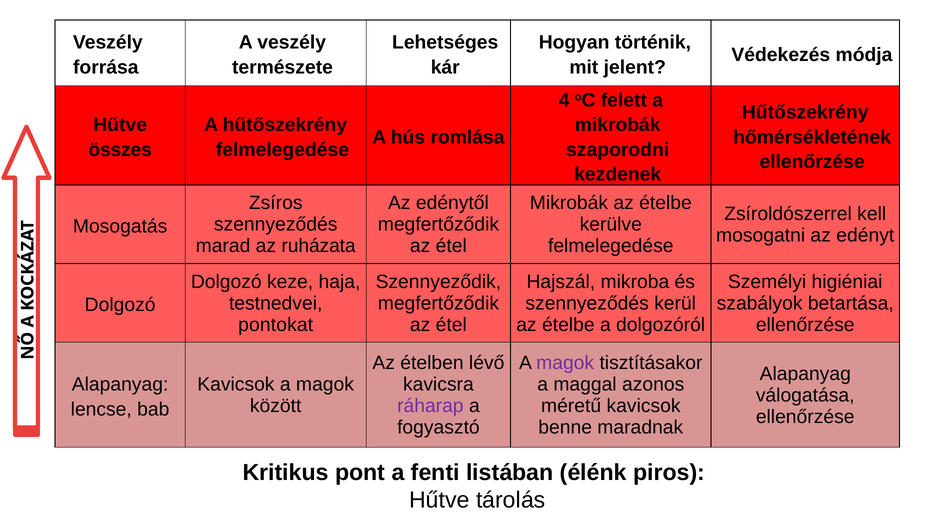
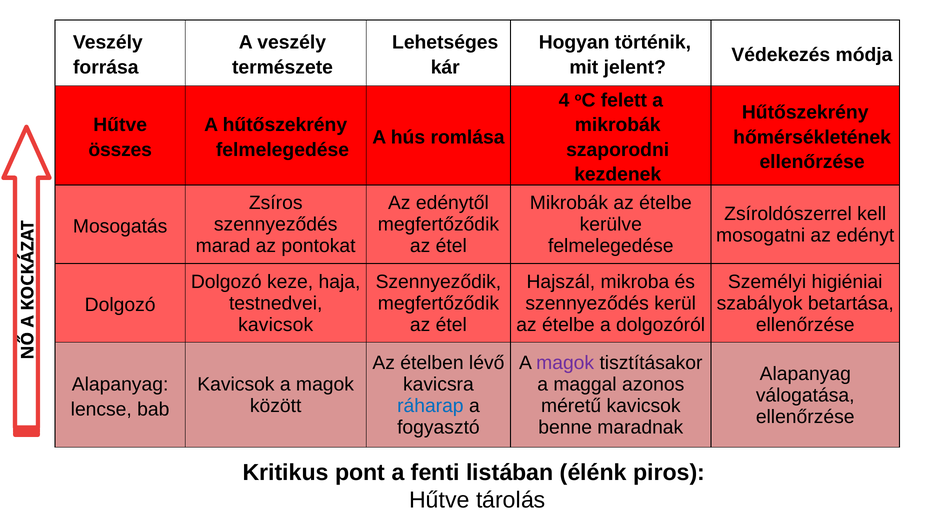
ruházata: ruházata -> pontokat (319, 246)
pontokat: pontokat -> kavicsok (276, 325)
ráharap colour: purple -> blue (430, 406)
